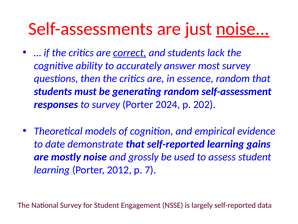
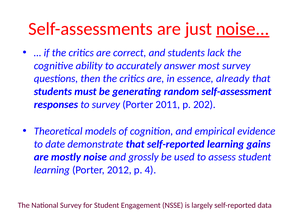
correct underline: present -> none (130, 53)
essence random: random -> already (233, 78)
2024: 2024 -> 2011 (168, 104)
7: 7 -> 4 (150, 170)
